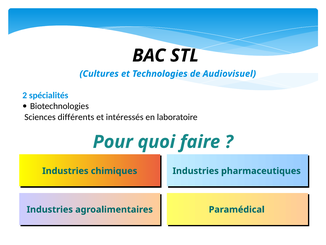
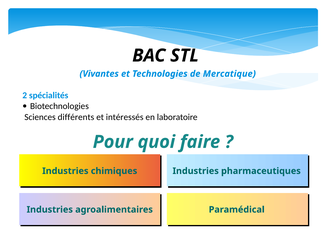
Cultures: Cultures -> Vivantes (99, 74)
Audiovisuel: Audiovisuel -> Mercatique (229, 74)
